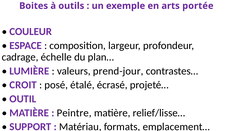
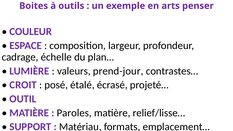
portée: portée -> penser (198, 6)
Peintre: Peintre -> Paroles (74, 113)
